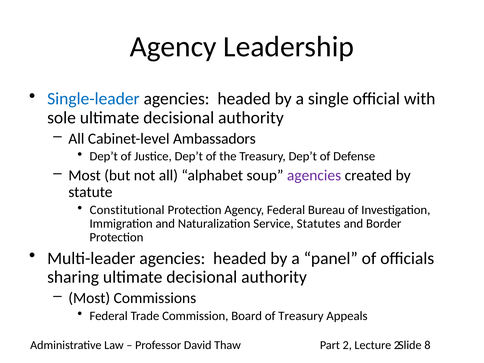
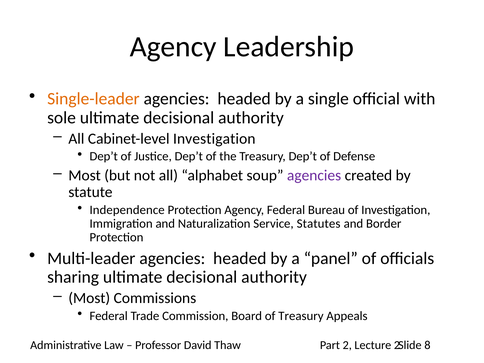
Single-leader colour: blue -> orange (93, 99)
Cabinet-level Ambassadors: Ambassadors -> Investigation (214, 139)
Constitutional: Constitutional -> Independence (127, 210)
